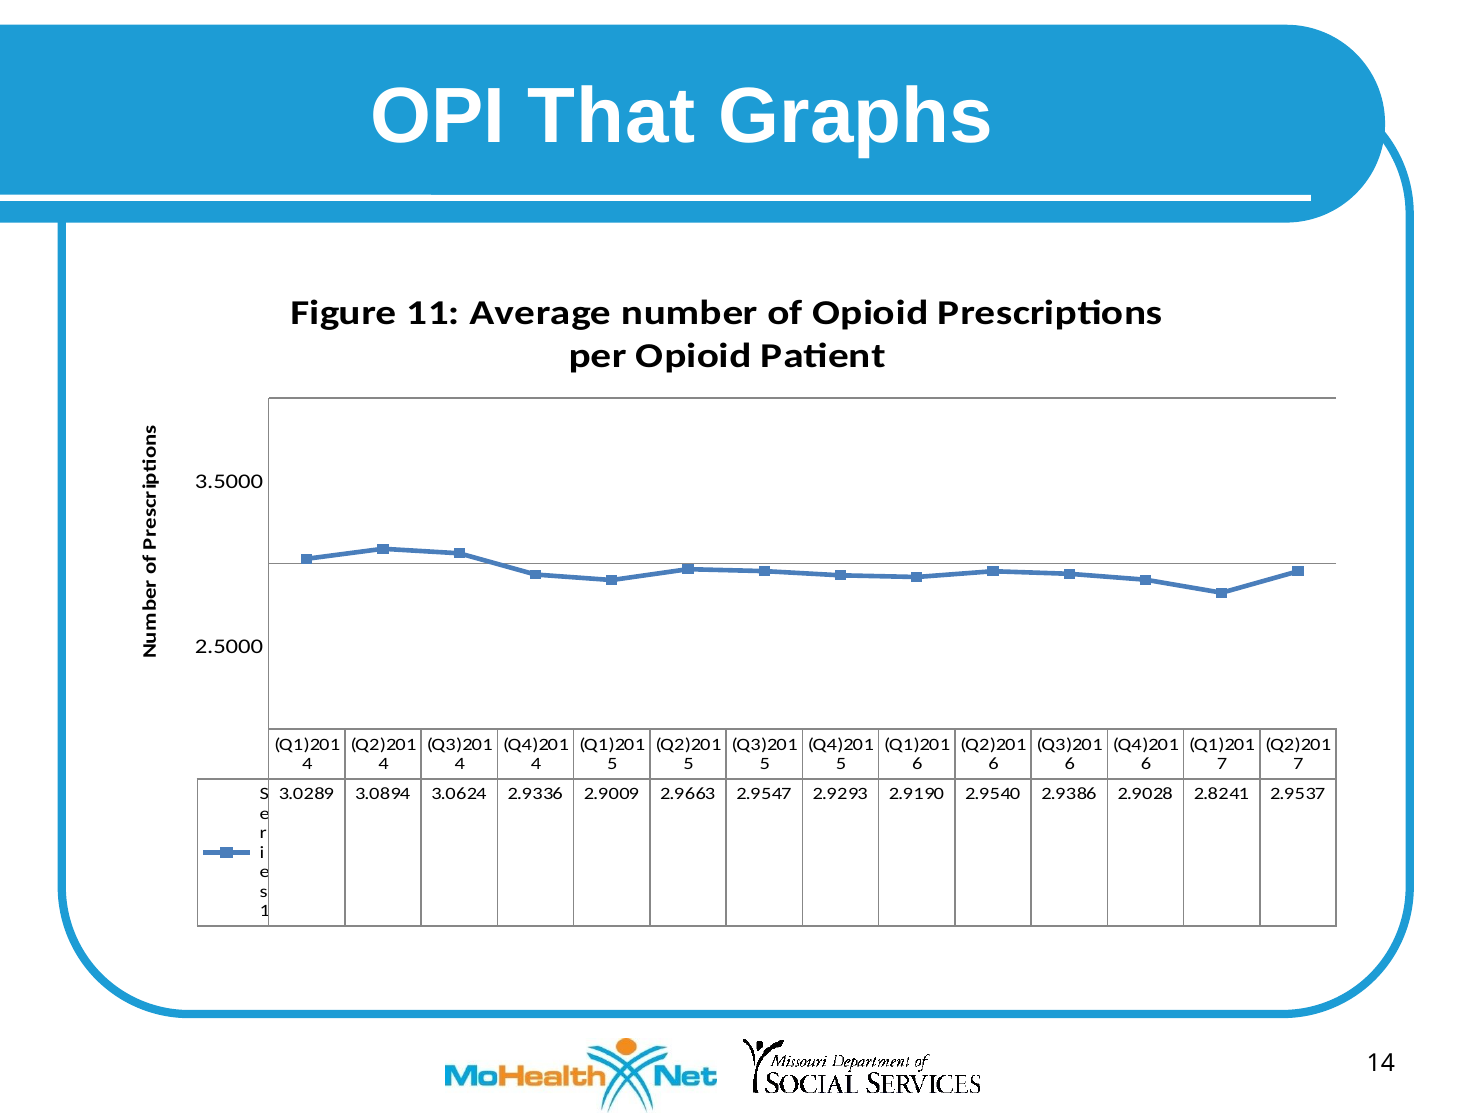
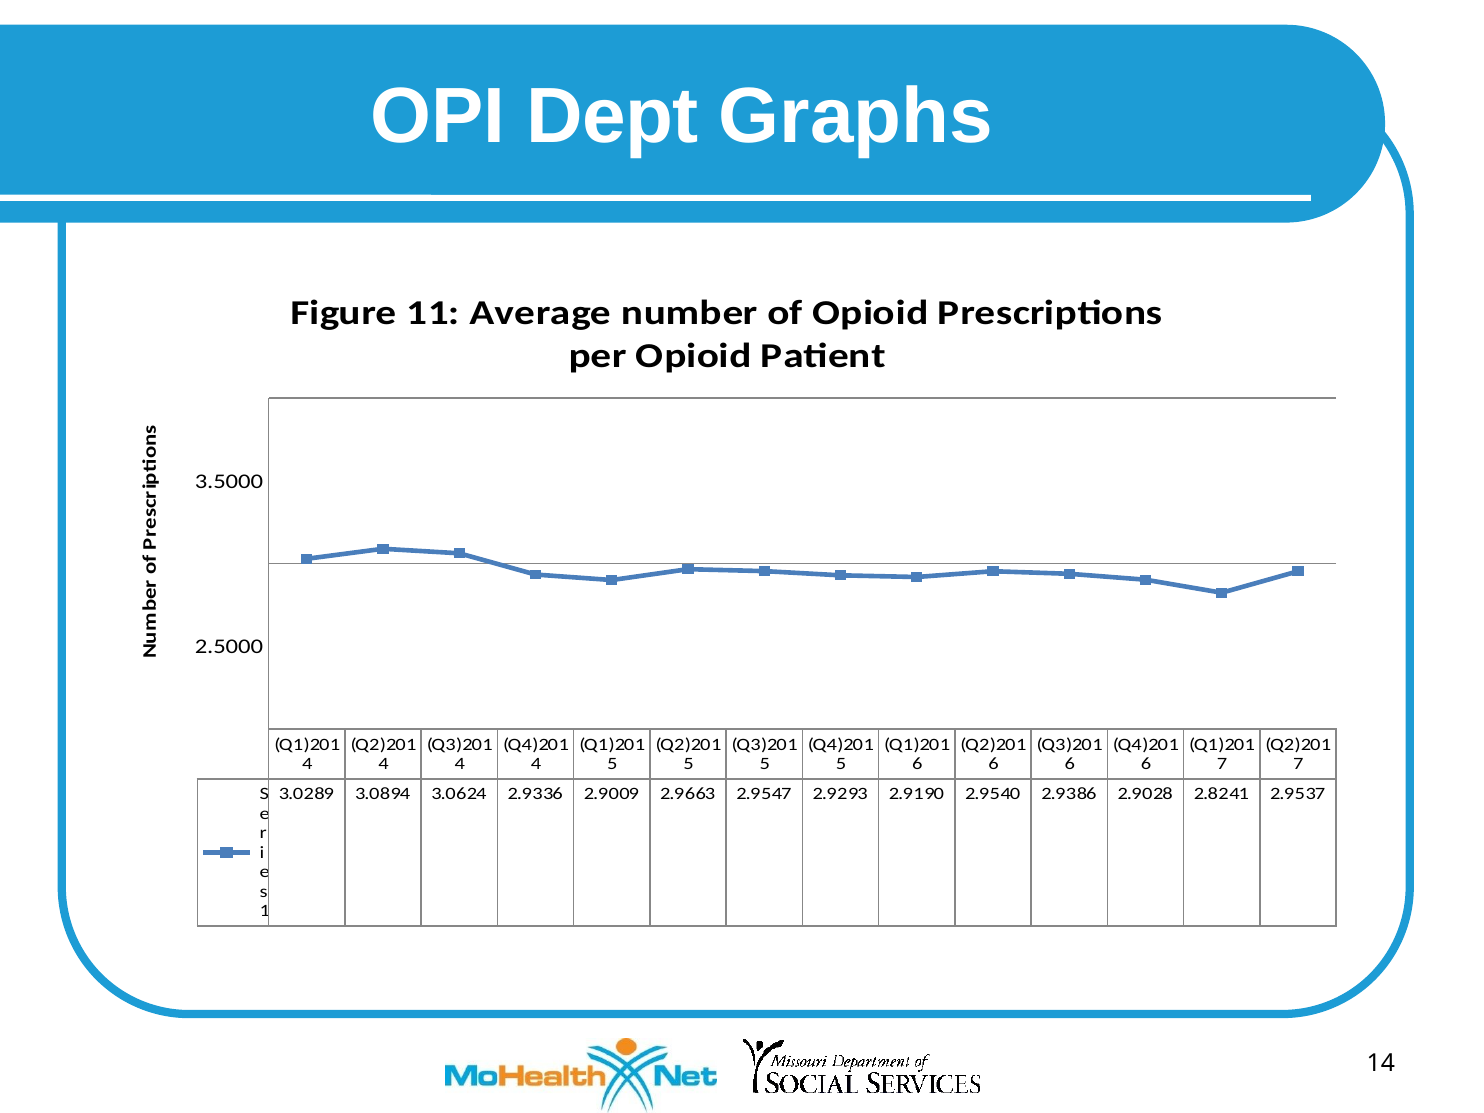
That: That -> Dept (612, 117)
